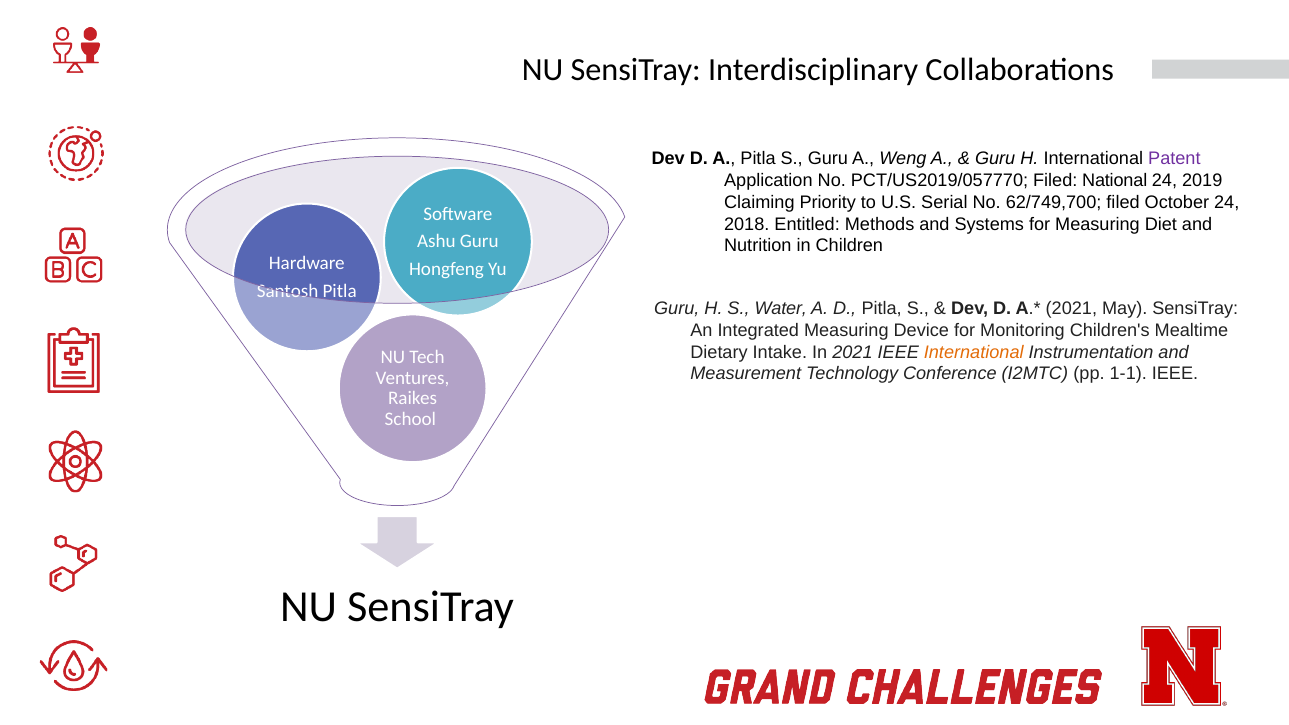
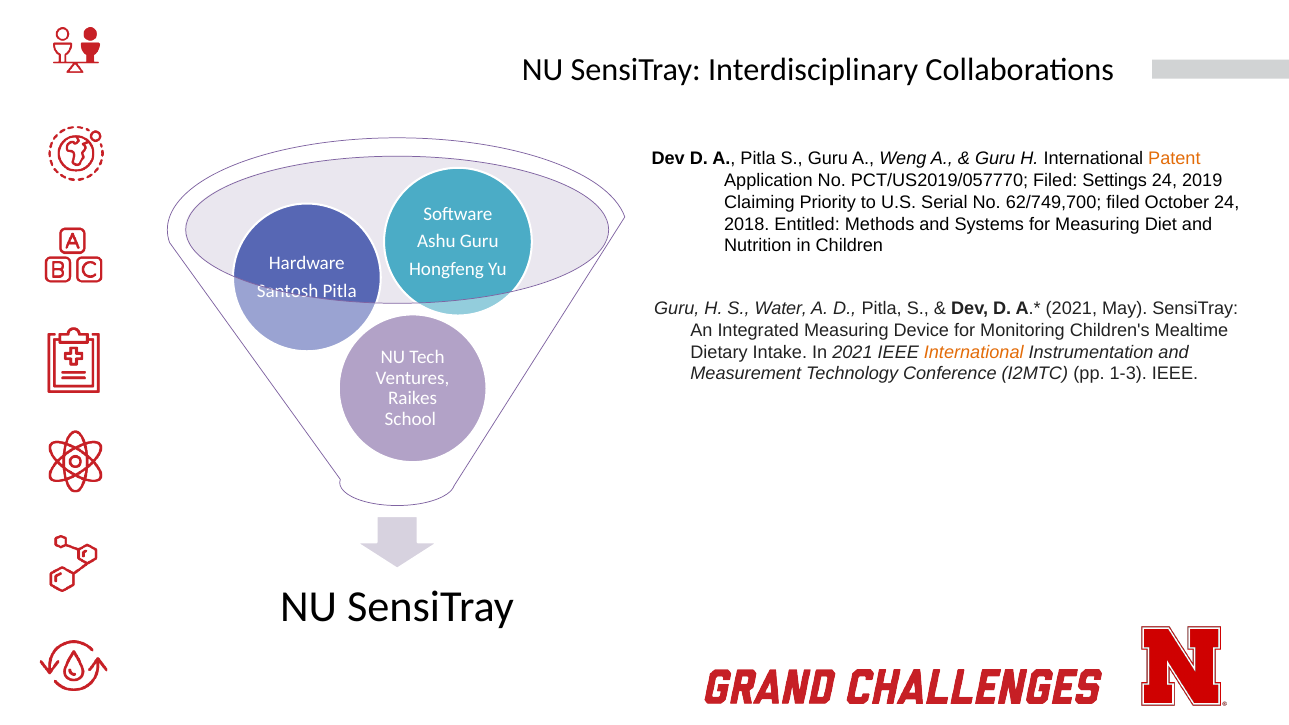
Patent colour: purple -> orange (1174, 159)
National: National -> Settings (1115, 181)
1-1: 1-1 -> 1-3 (1128, 374)
